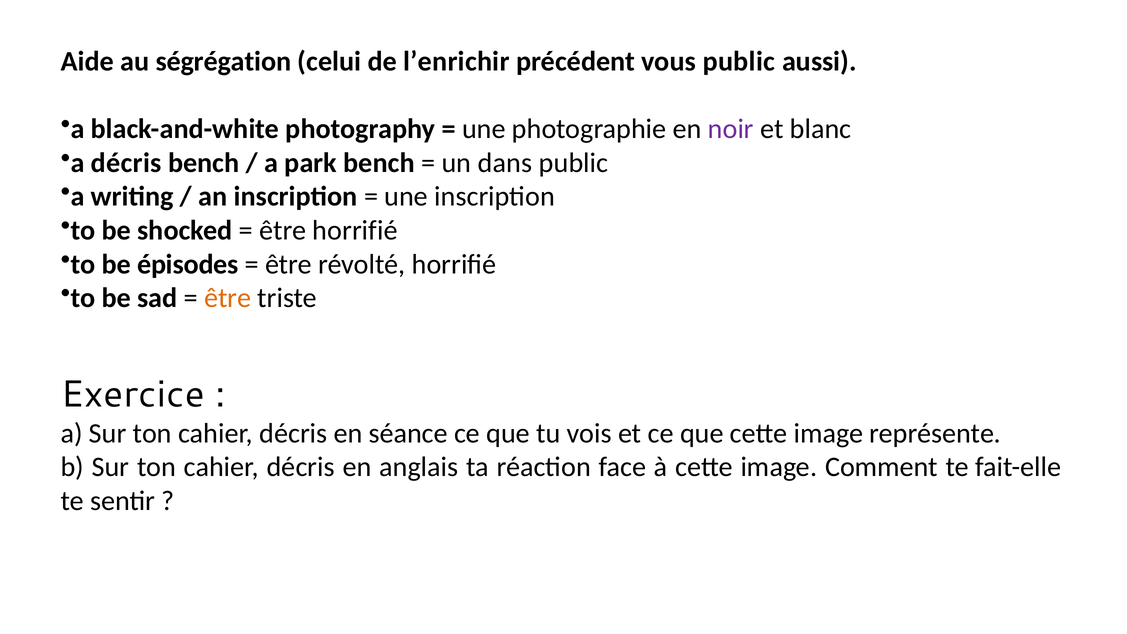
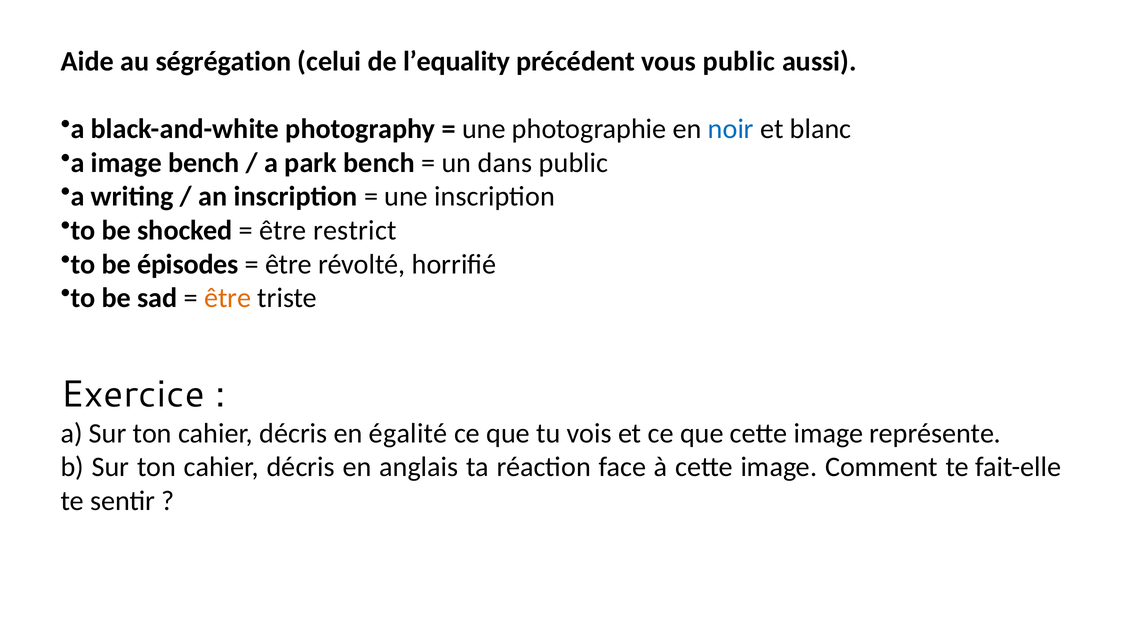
l’enrichir: l’enrichir -> l’equality (457, 61)
noir colour: purple -> blue (731, 129)
a décris: décris -> image (126, 163)
être horrifié: horrifié -> restrict (355, 230)
séance: séance -> égalité (408, 433)
